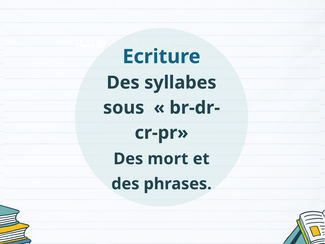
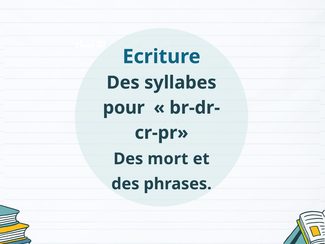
sous: sous -> pour (124, 108)
